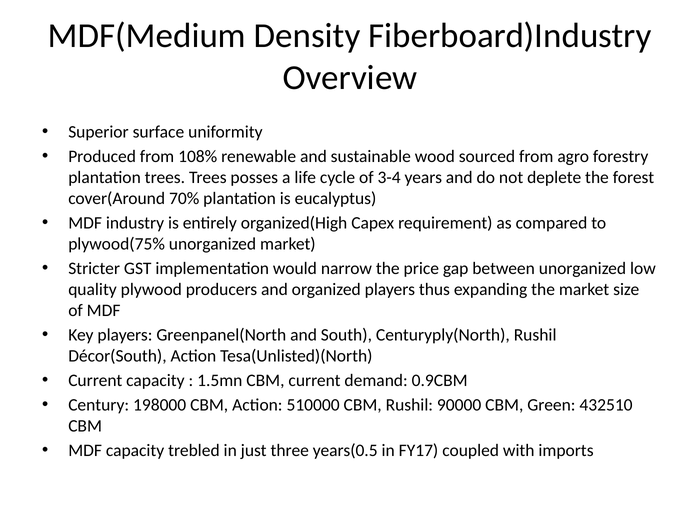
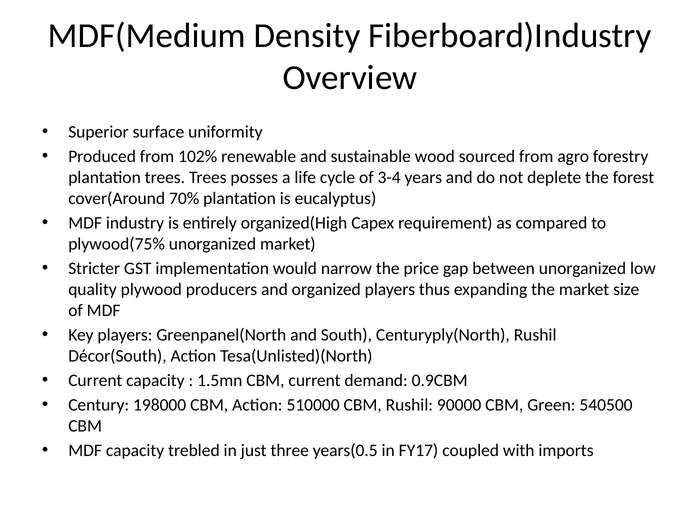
108%: 108% -> 102% (198, 156)
432510: 432510 -> 540500 (606, 405)
